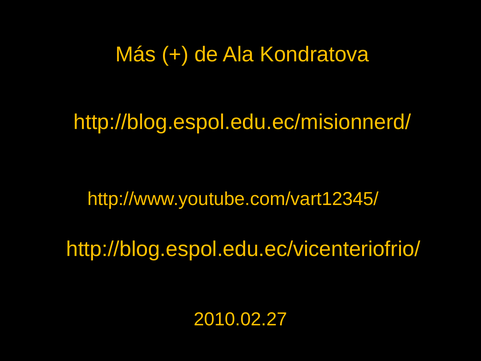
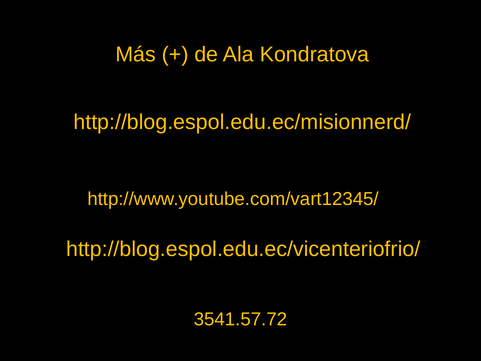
2010.02.27: 2010.02.27 -> 3541.57.72 (240, 319)
